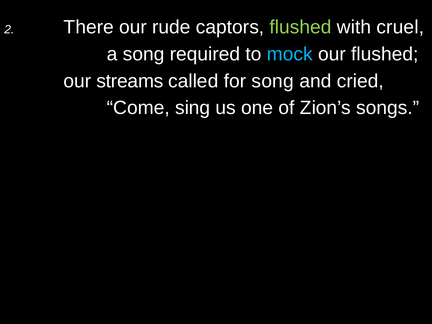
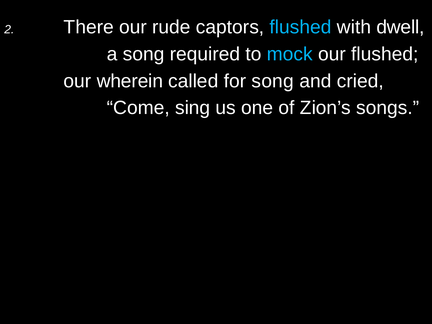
flushed colour: light green -> light blue (301, 27)
cruel: cruel -> dwell (400, 27)
streams: streams -> wherein (130, 81)
